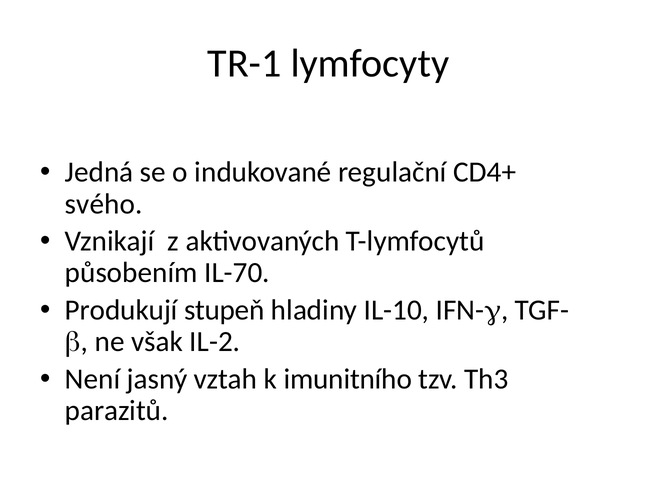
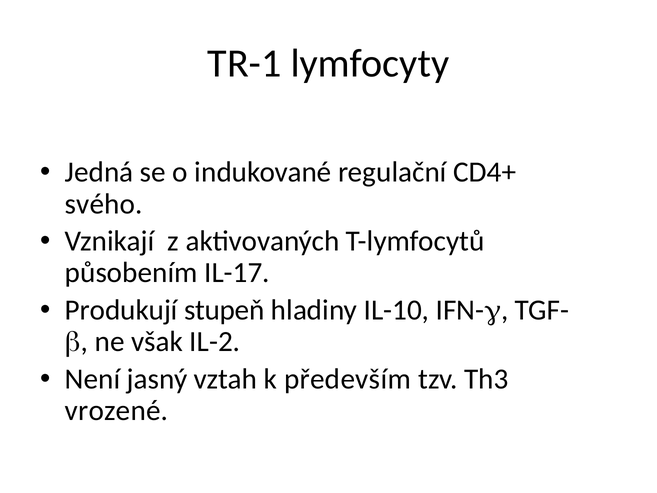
IL-70: IL-70 -> IL-17 (237, 273)
imunitního: imunitního -> především (347, 379)
parazitů: parazitů -> vrozené (116, 411)
